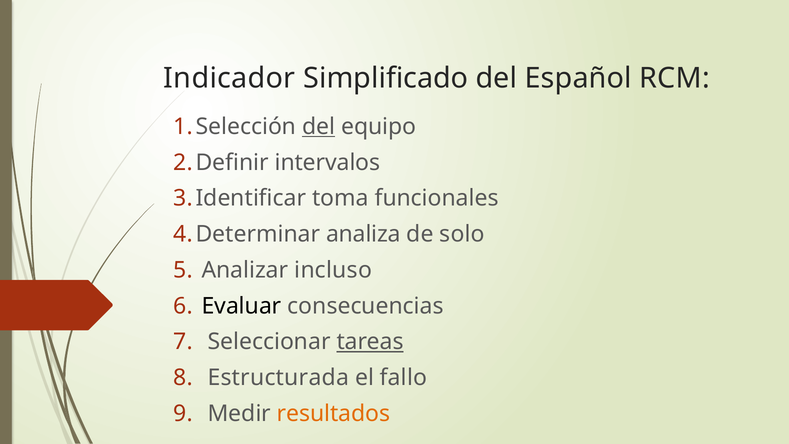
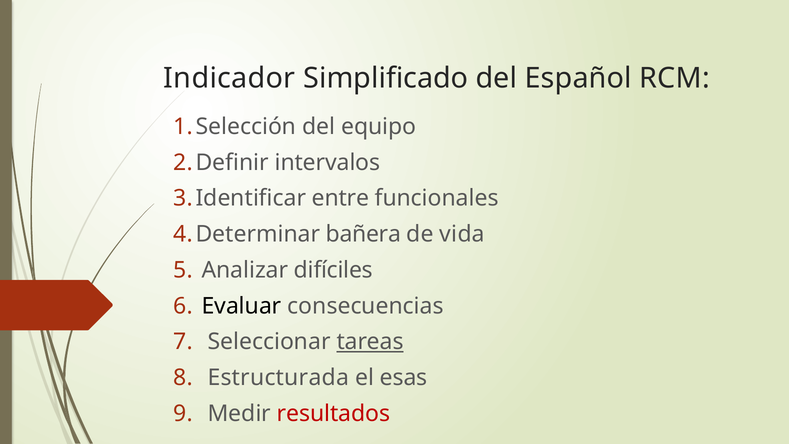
del underline: present -> none (319, 127)
toma: toma -> entre (341, 198)
analiza: analiza -> bañera (363, 234)
solo: solo -> vida (462, 234)
incluso: incluso -> difíciles (333, 270)
fallo: fallo -> esas (404, 377)
resultados colour: orange -> red (334, 413)
